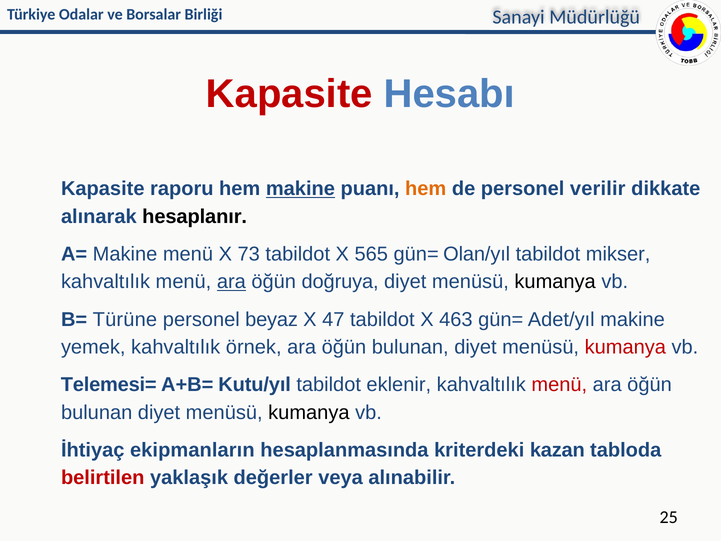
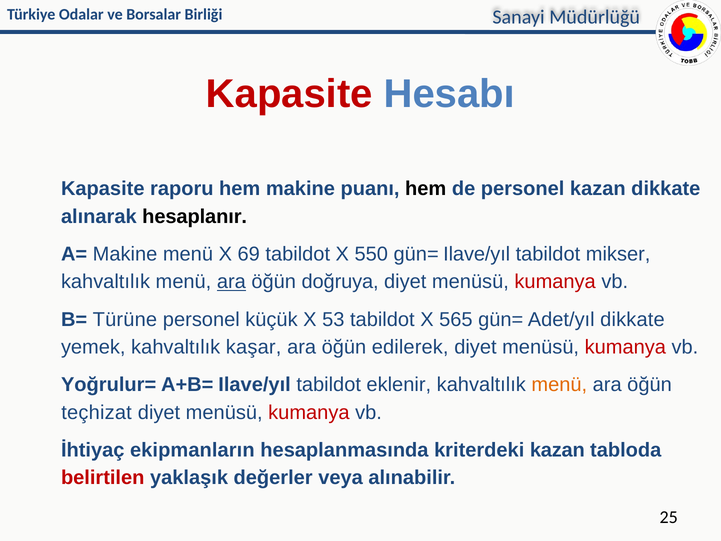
makine underline: present -> none (300, 189)
hem colour: orange -> black (426, 189)
personel verilir: verilir -> kazan (598, 189)
73: 73 -> 69 (249, 254)
565: 565 -> 550 (371, 254)
gün= Olan/yıl: Olan/yıl -> Ilave/yıl (477, 254)
kumanya colour: black -> red (555, 282)
beyaz: beyaz -> küçük (271, 319)
47: 47 -> 53 (333, 319)
463: 463 -> 565 (456, 319)
Adet/yıl makine: makine -> dikkate (632, 319)
örnek: örnek -> kaşar (254, 347)
bulunan: bulunan -> edilerek (410, 347)
Telemesi=: Telemesi= -> Yoğrulur= (109, 385)
A+B= Kutu/yıl: Kutu/yıl -> Ilave/yıl (255, 385)
menü colour: red -> orange (559, 385)
bulunan: bulunan -> teçhizat (97, 412)
kumanya colour: black -> red (309, 412)
